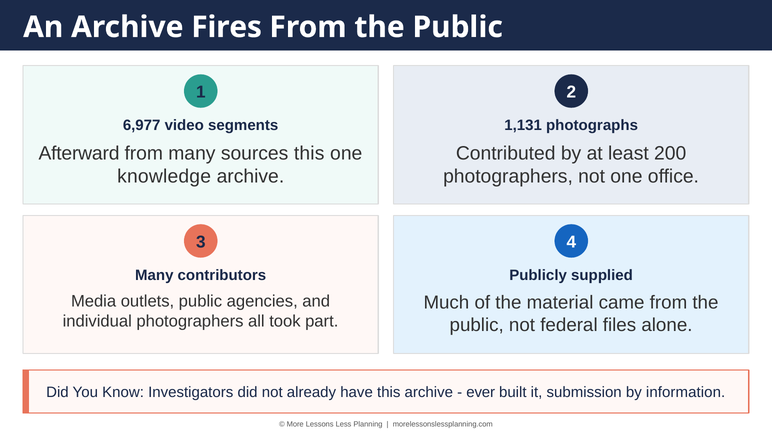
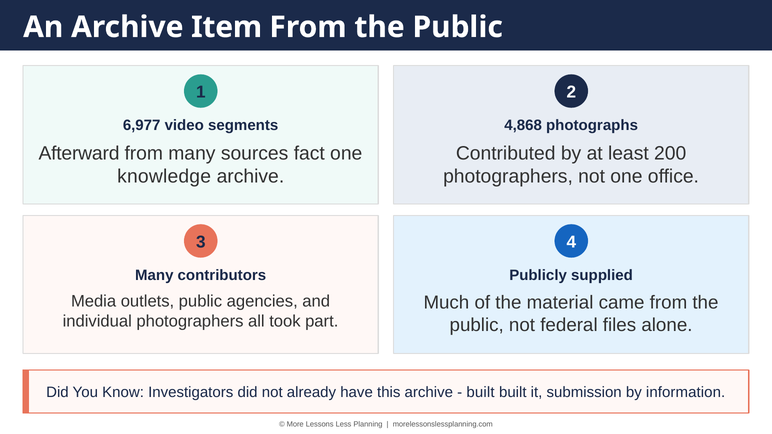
Fires: Fires -> Item (227, 27)
1,131: 1,131 -> 4,868 (523, 125)
sources this: this -> fact (309, 153)
ever: ever -> built (481, 393)
